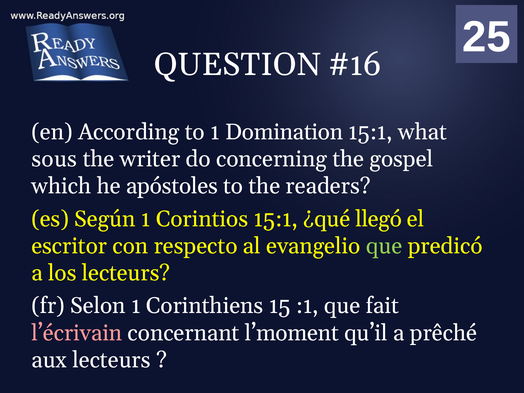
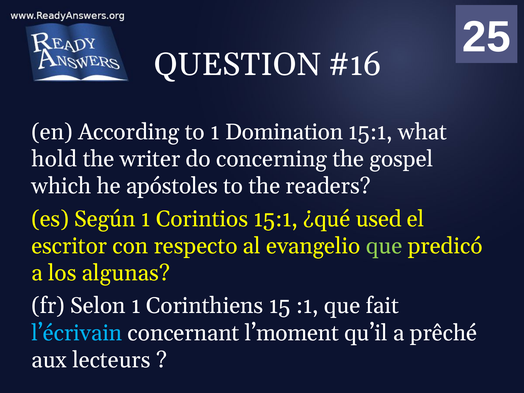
sous: sous -> hold (54, 159)
llegó: llegó -> used (379, 219)
los lecteurs: lecteurs -> algunas (126, 273)
l’écrivain colour: pink -> light blue (77, 333)
